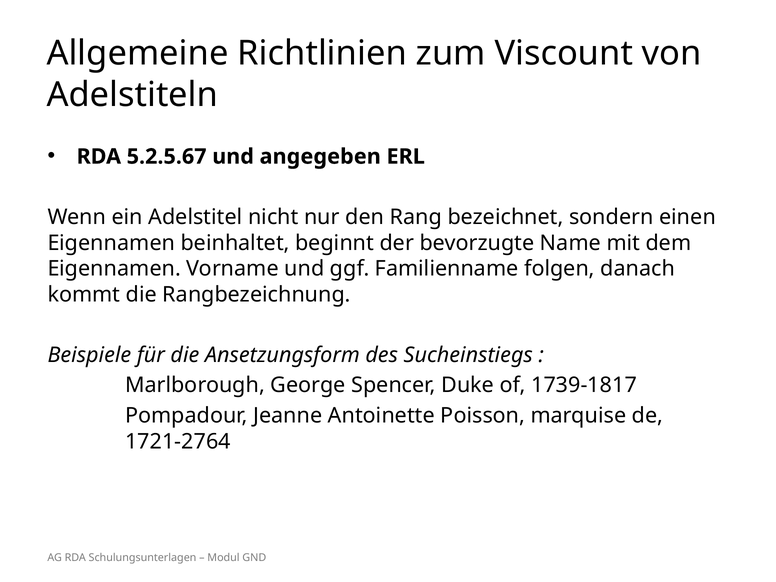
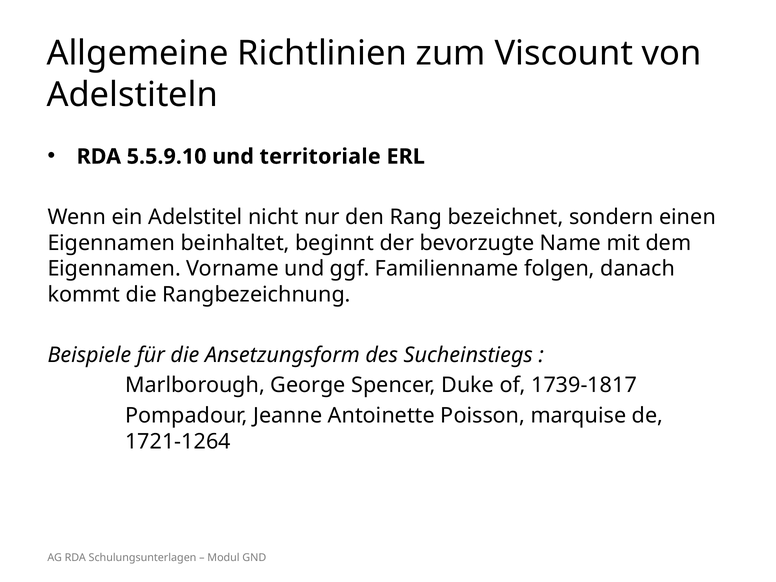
5.2.5.67: 5.2.5.67 -> 5.5.9.10 (167, 157)
angegeben: angegeben -> territoriale (320, 157)
1721-2764: 1721-2764 -> 1721-1264 (178, 441)
